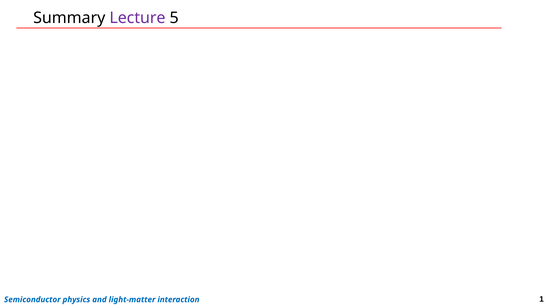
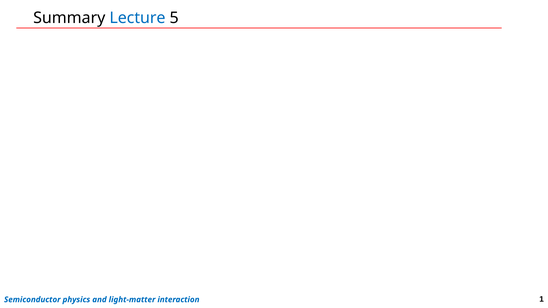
Lecture colour: purple -> blue (137, 18)
